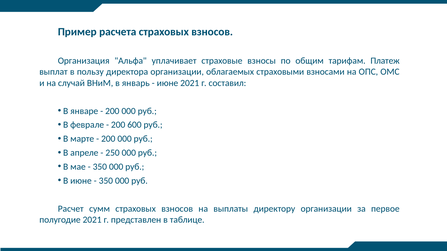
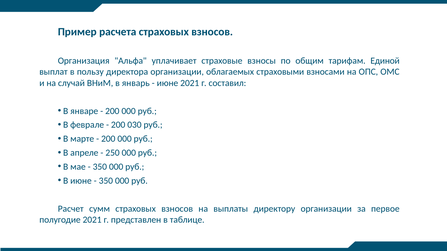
Платеж: Платеж -> Единой (385, 61)
600: 600 -> 030 (134, 125)
